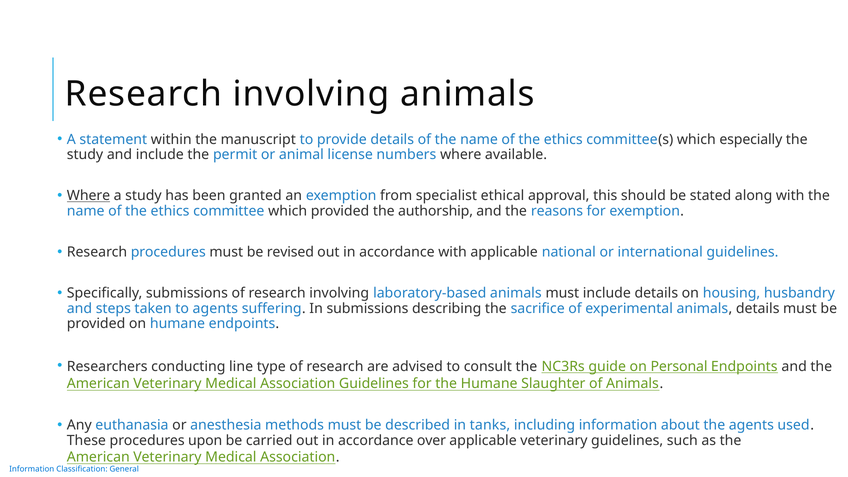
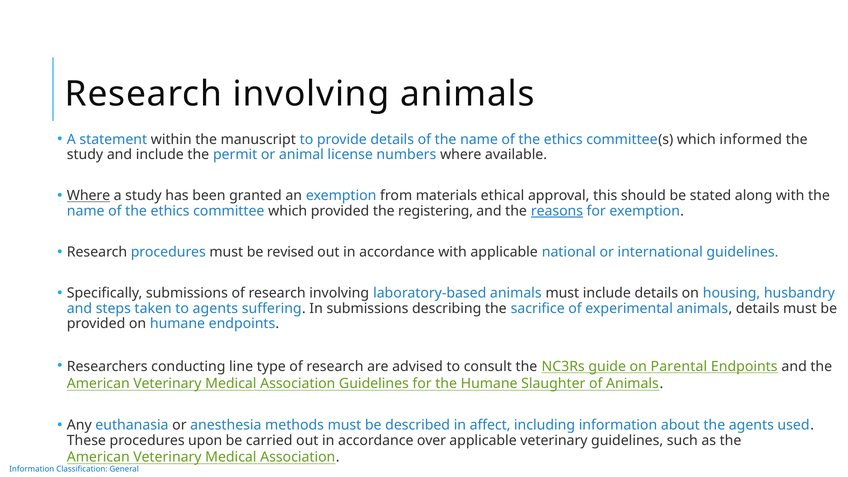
especially: especially -> informed (751, 139)
specialist: specialist -> materials (447, 196)
authorship: authorship -> registering (436, 211)
reasons underline: none -> present (557, 211)
Personal: Personal -> Parental (679, 366)
tanks: tanks -> affect (490, 425)
